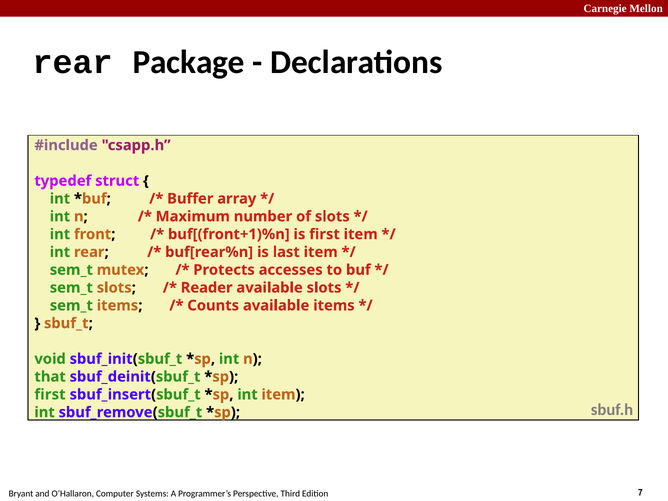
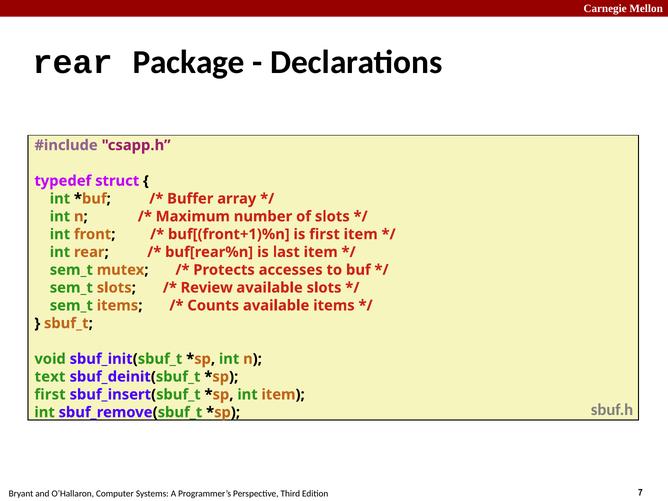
Reader: Reader -> Review (207, 288)
that: that -> text (50, 377)
